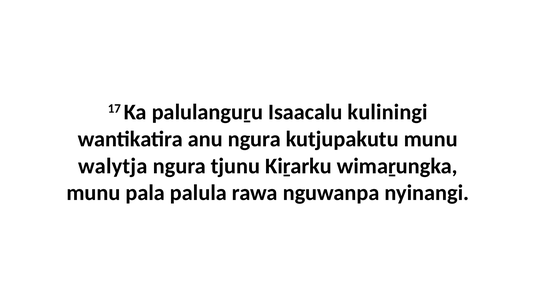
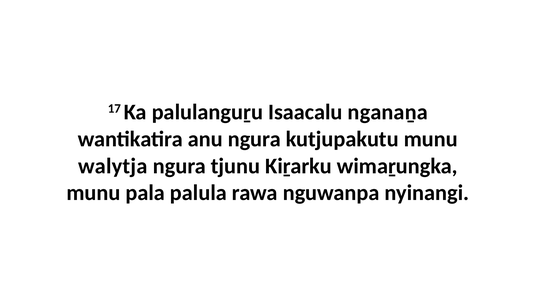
kuliningi: kuliningi -> nganaṉa (388, 112)
